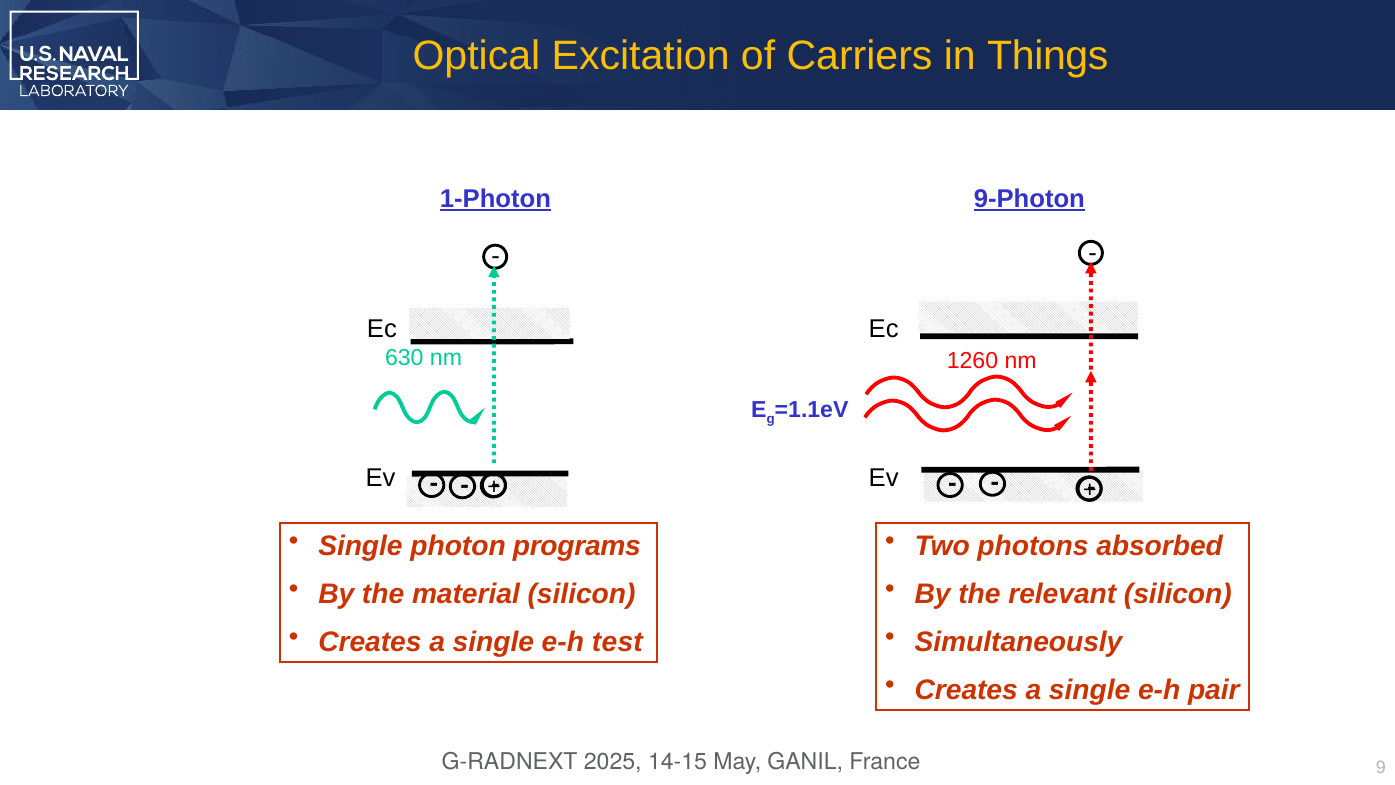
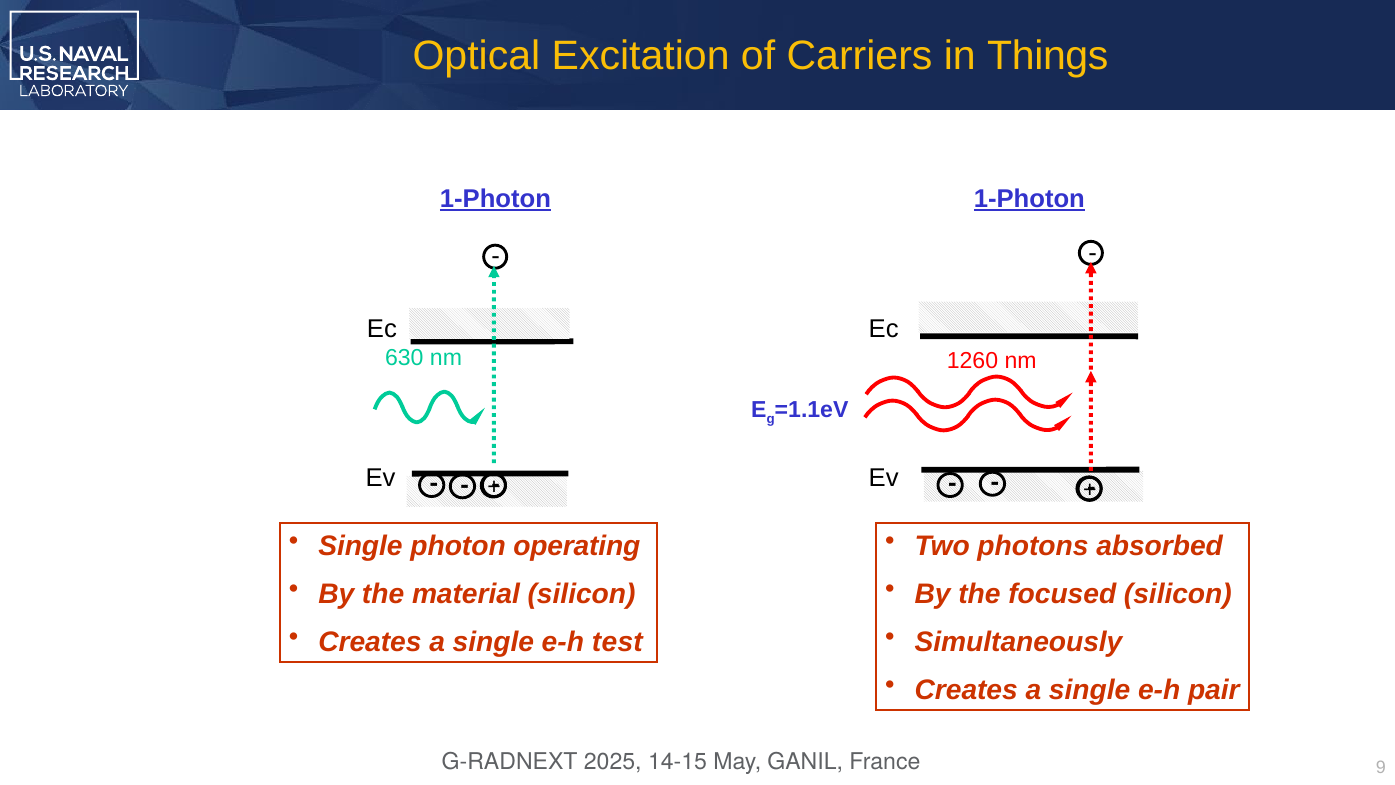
1-Photon 9-Photon: 9-Photon -> 1-Photon (1029, 199)
programs: programs -> operating (577, 546)
relevant: relevant -> focused (1062, 594)
